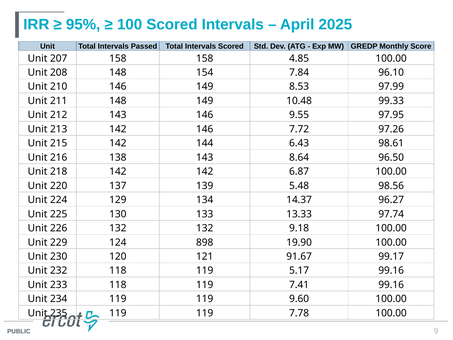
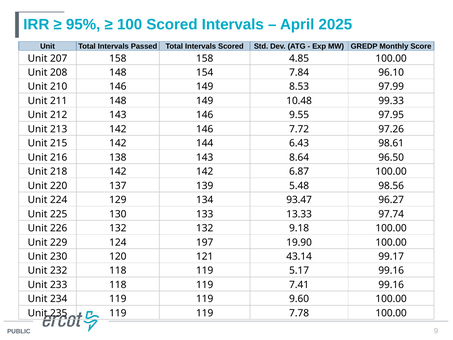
14.37: 14.37 -> 93.47 (299, 200)
898: 898 -> 197 (205, 242)
91.67: 91.67 -> 43.14 (299, 256)
